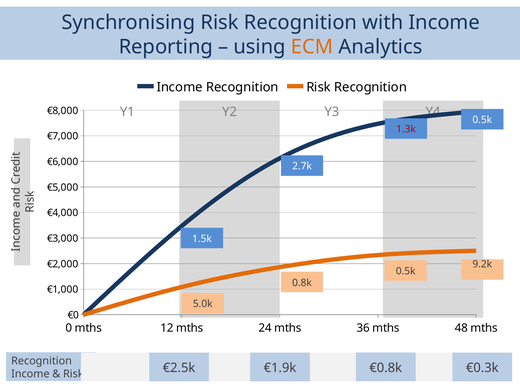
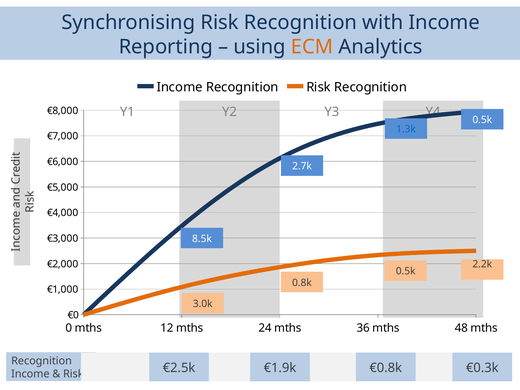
1.3k colour: red -> blue (406, 129)
1.5k: 1.5k -> 8.5k (202, 239)
9.2k: 9.2k -> 2.2k (482, 264)
5.0k: 5.0k -> 3.0k (203, 304)
